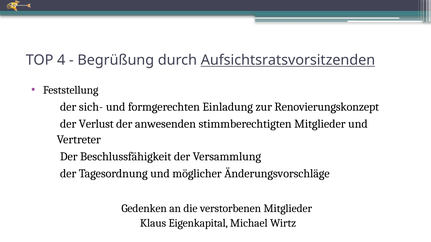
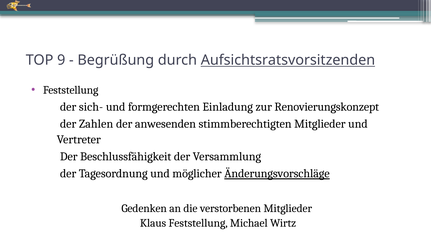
4: 4 -> 9 (61, 60)
Verlust: Verlust -> Zahlen (96, 124)
Änderungsvorschläge underline: none -> present (277, 174)
Klaus Eigenkapital: Eigenkapital -> Feststellung (198, 223)
